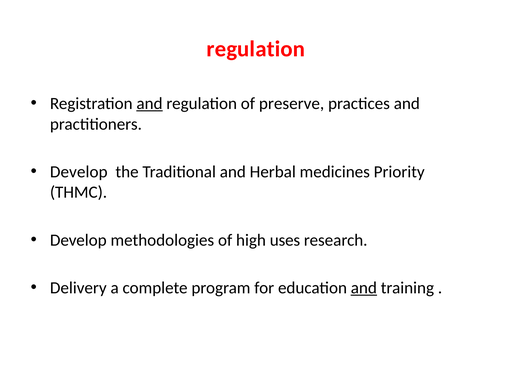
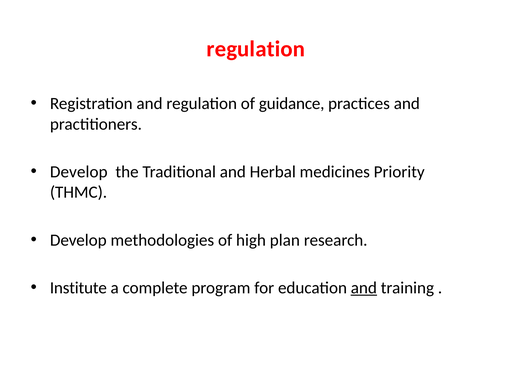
and underline: present -> none (150, 104)
preserve: preserve -> guidance (292, 104)
uses: uses -> plan (285, 240)
Delivery: Delivery -> Institute (78, 288)
